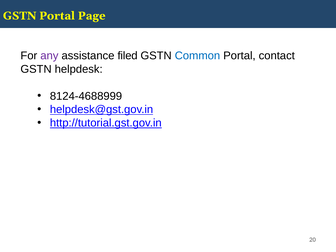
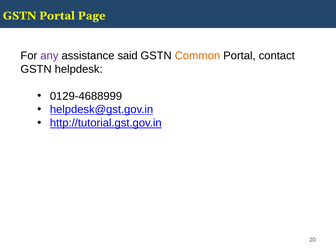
filed: filed -> said (128, 56)
Common colour: blue -> orange (197, 56)
8124-4688999: 8124-4688999 -> 0129-4688999 (86, 96)
